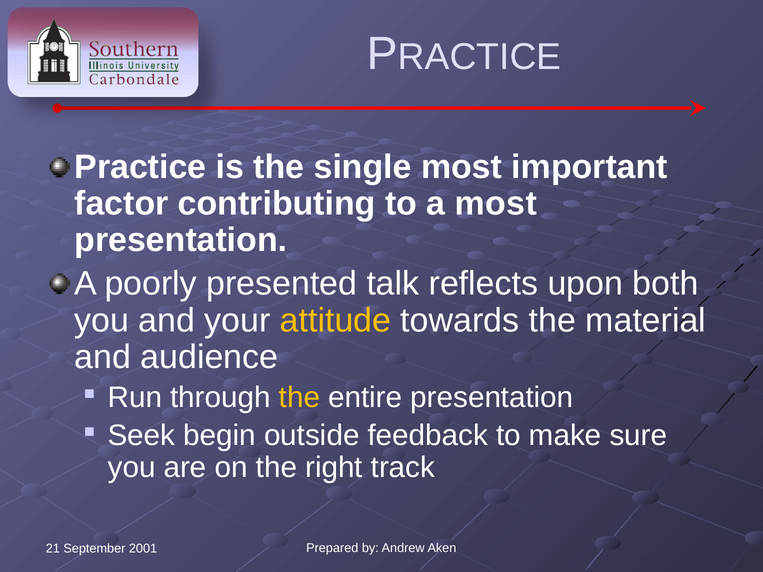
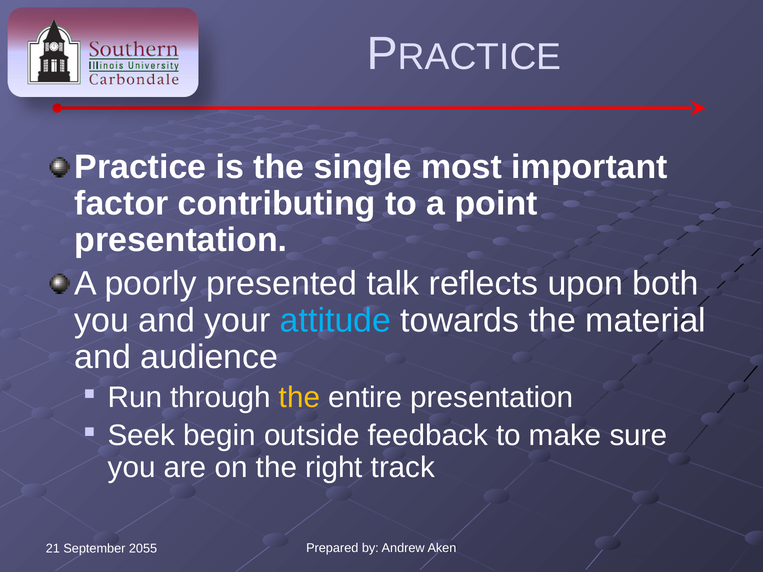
a most: most -> point (496, 204)
attitude colour: yellow -> light blue (335, 320)
2001: 2001 -> 2055 (143, 549)
